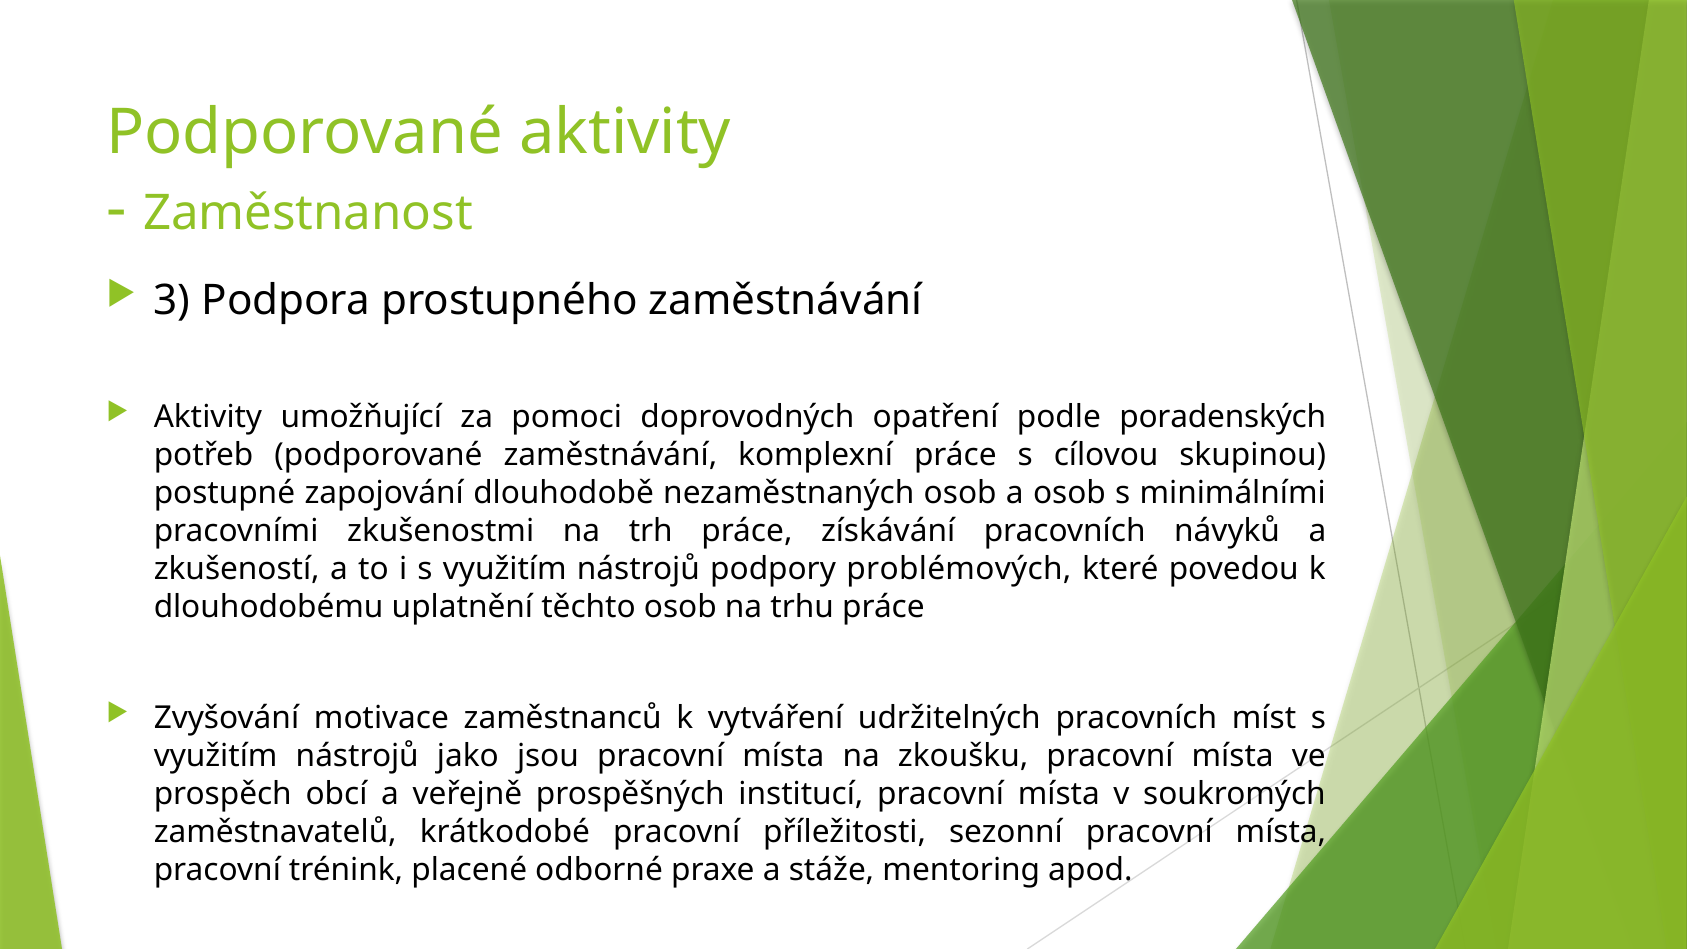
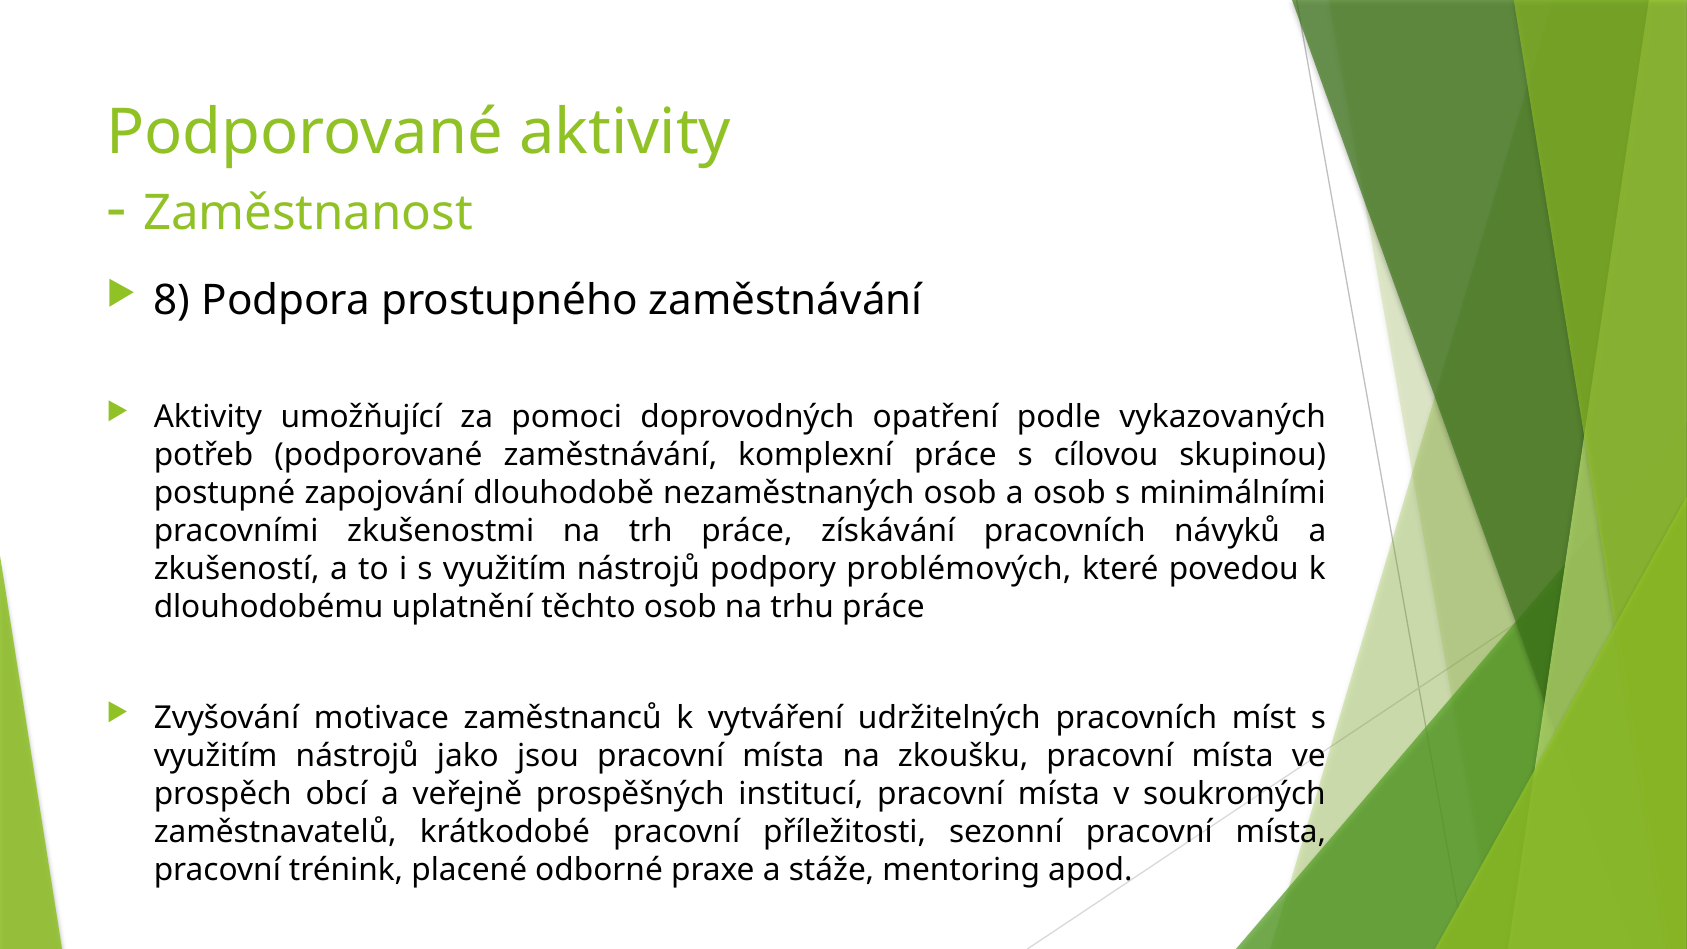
3: 3 -> 8 (172, 300)
poradenských: poradenských -> vykazovaných (1223, 417)
